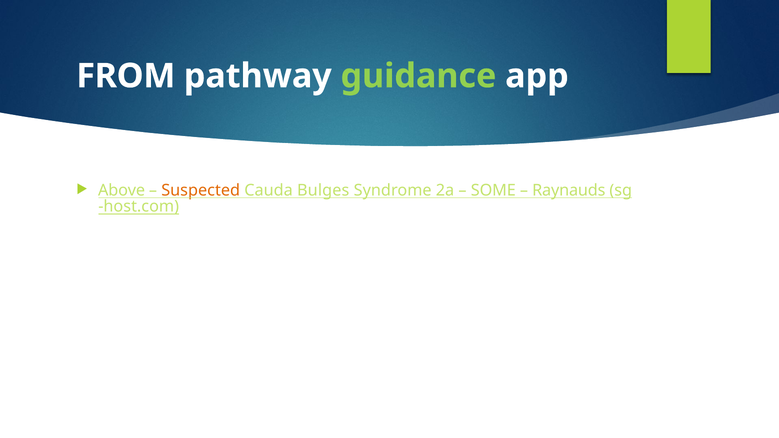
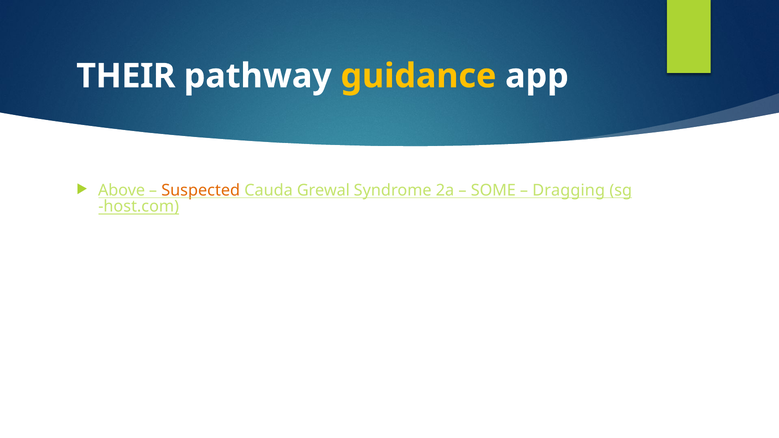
FROM: FROM -> THEIR (126, 76)
guidance colour: light green -> yellow (418, 76)
Bulges: Bulges -> Grewal (323, 190)
Raynauds: Raynauds -> Dragging (569, 190)
